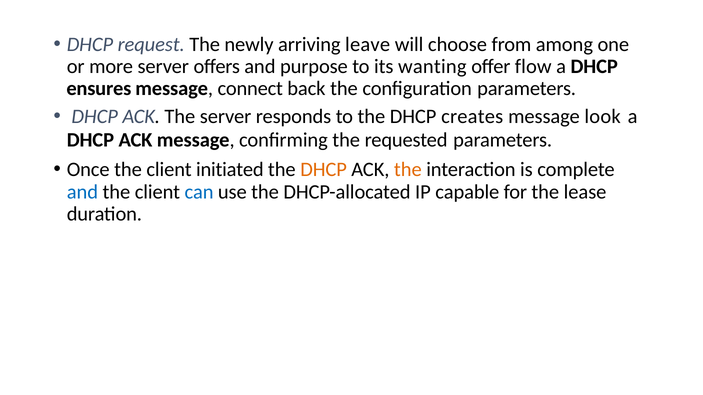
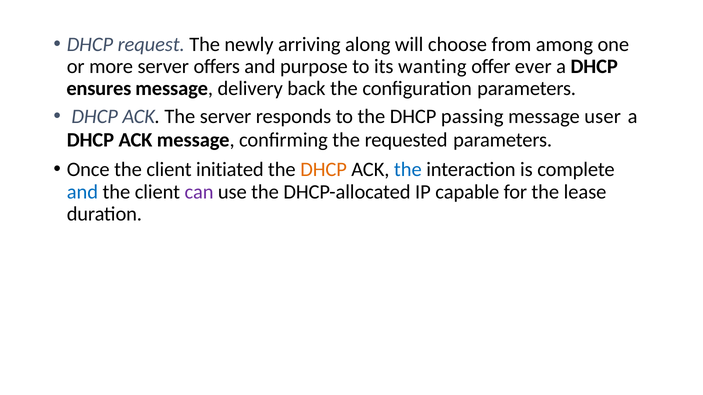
leave: leave -> along (368, 44)
flow: flow -> ever (533, 67)
connect: connect -> delivery (250, 89)
creates: creates -> passing (472, 117)
look: look -> user (603, 117)
the colour: orange -> blue (408, 170)
can colour: blue -> purple (199, 192)
